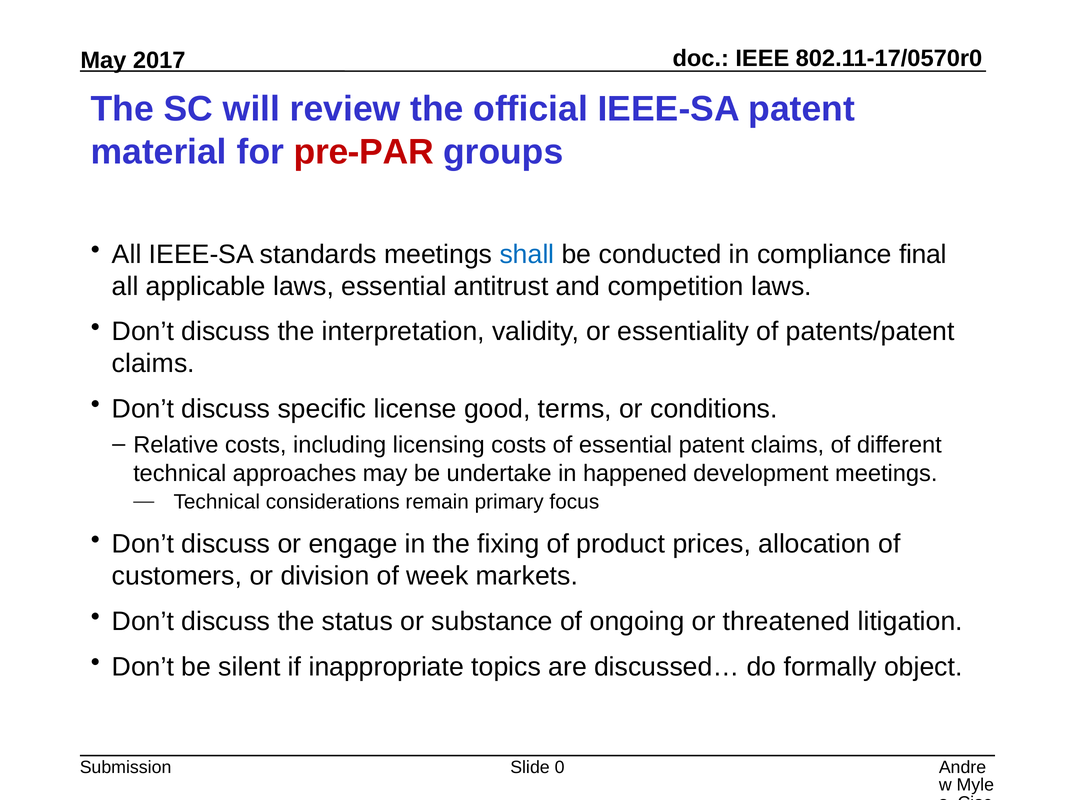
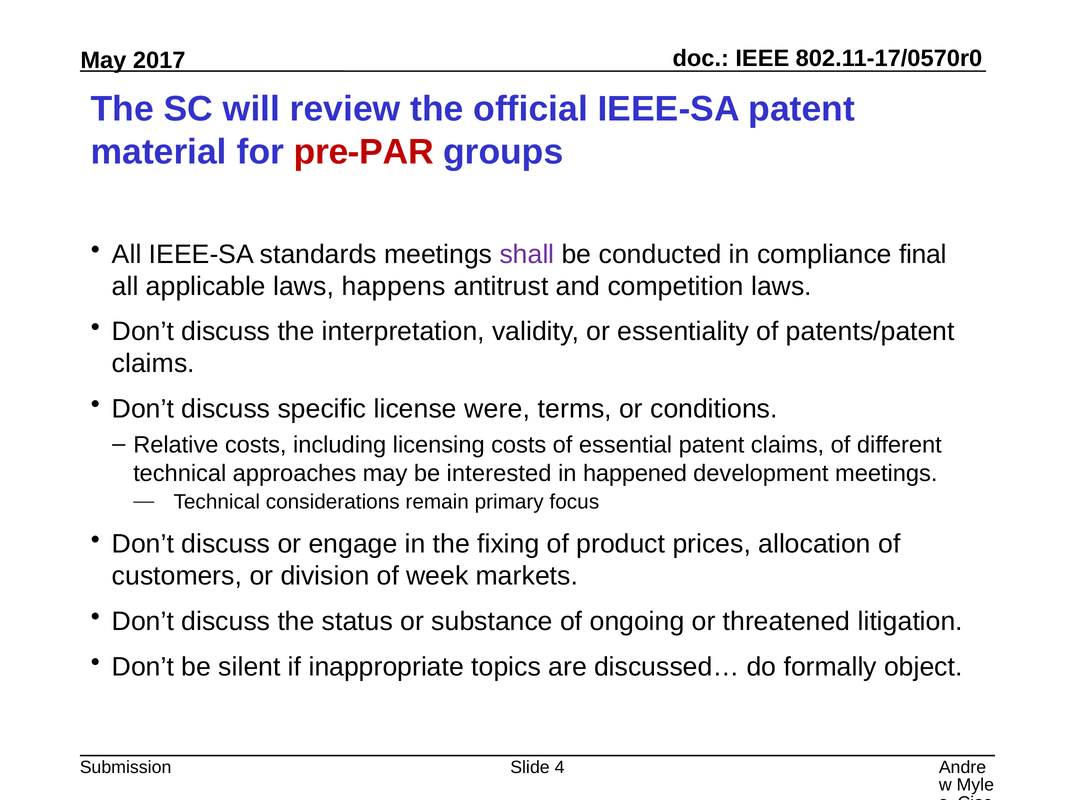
shall colour: blue -> purple (527, 254)
laws essential: essential -> happens (394, 286)
good: good -> were (497, 409)
undertake: undertake -> interested (499, 473)
0: 0 -> 4 (560, 767)
